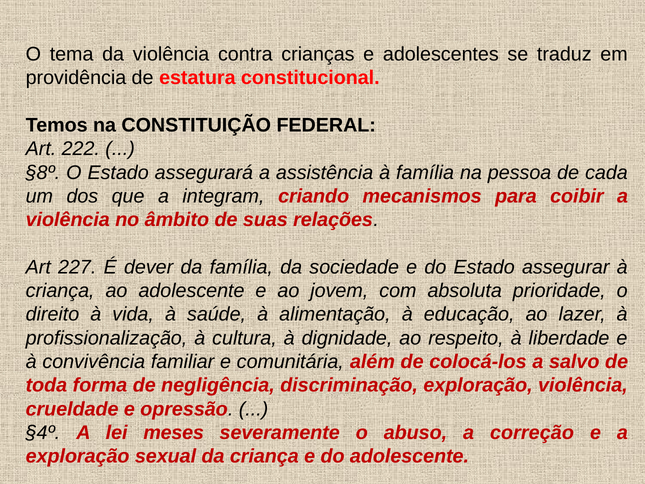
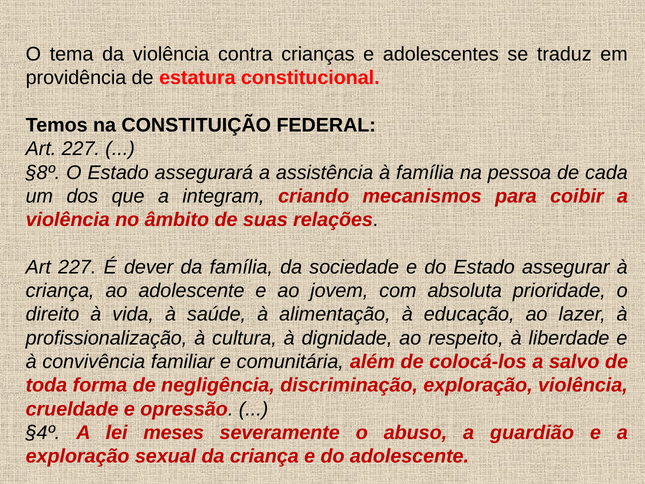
222: 222 -> 227 (81, 149)
correção: correção -> guardião (532, 433)
